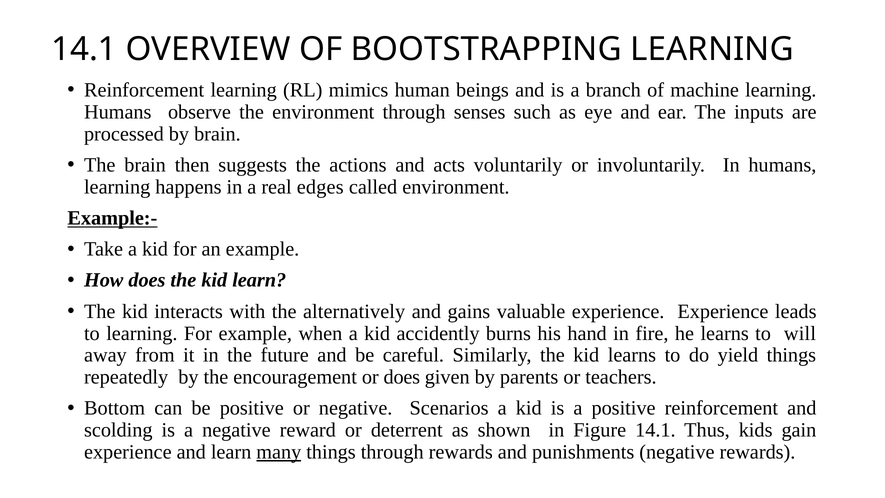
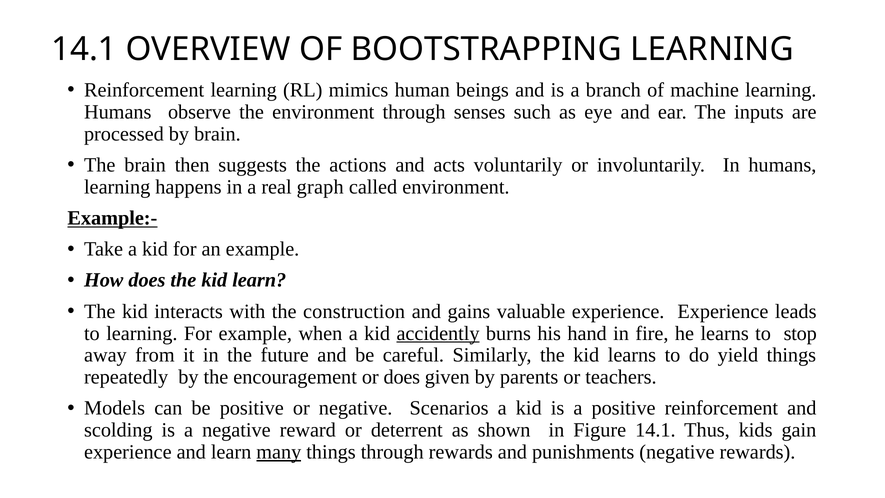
edges: edges -> graph (320, 187)
alternatively: alternatively -> construction (354, 311)
accidently underline: none -> present (438, 333)
will: will -> stop (800, 333)
Bottom: Bottom -> Models (115, 408)
